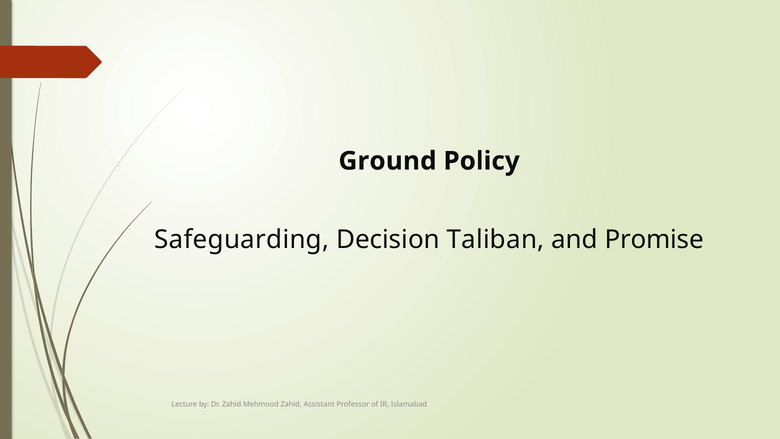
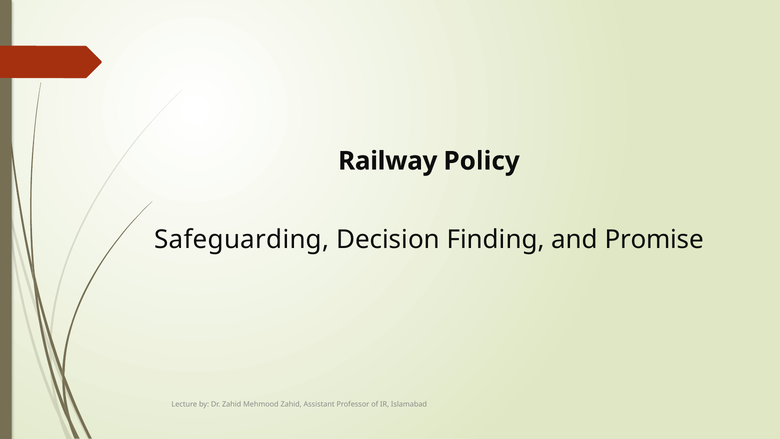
Ground: Ground -> Railway (388, 161)
Taliban: Taliban -> Finding (496, 240)
